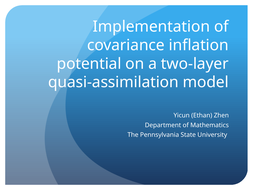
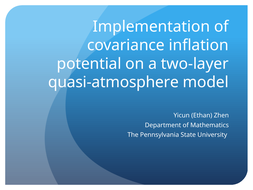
quasi-assimilation: quasi-assimilation -> quasi-atmosphere (113, 82)
